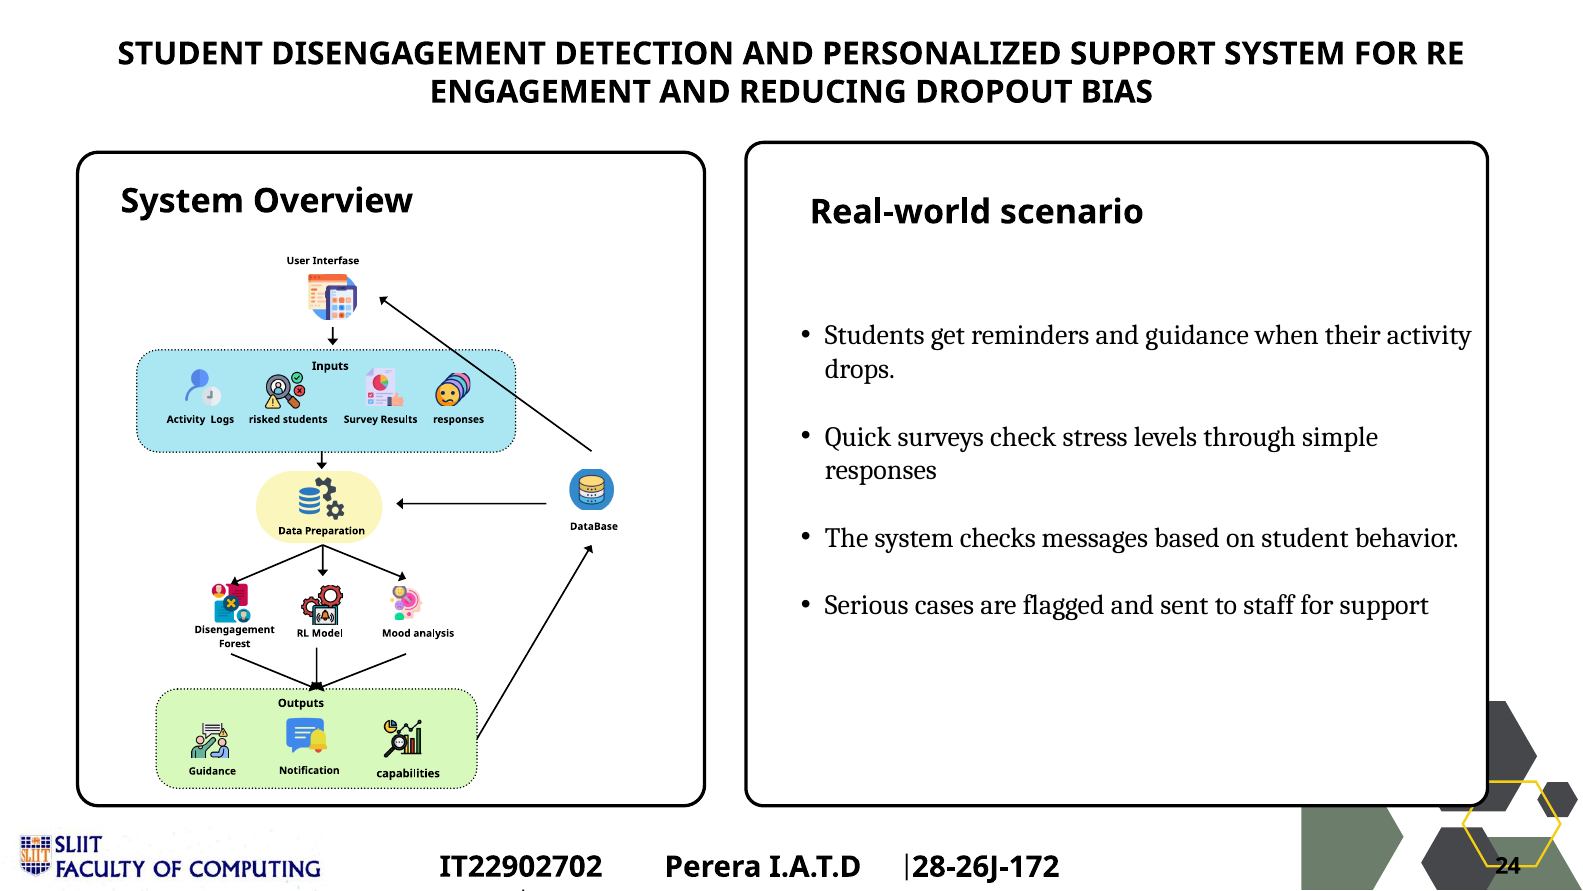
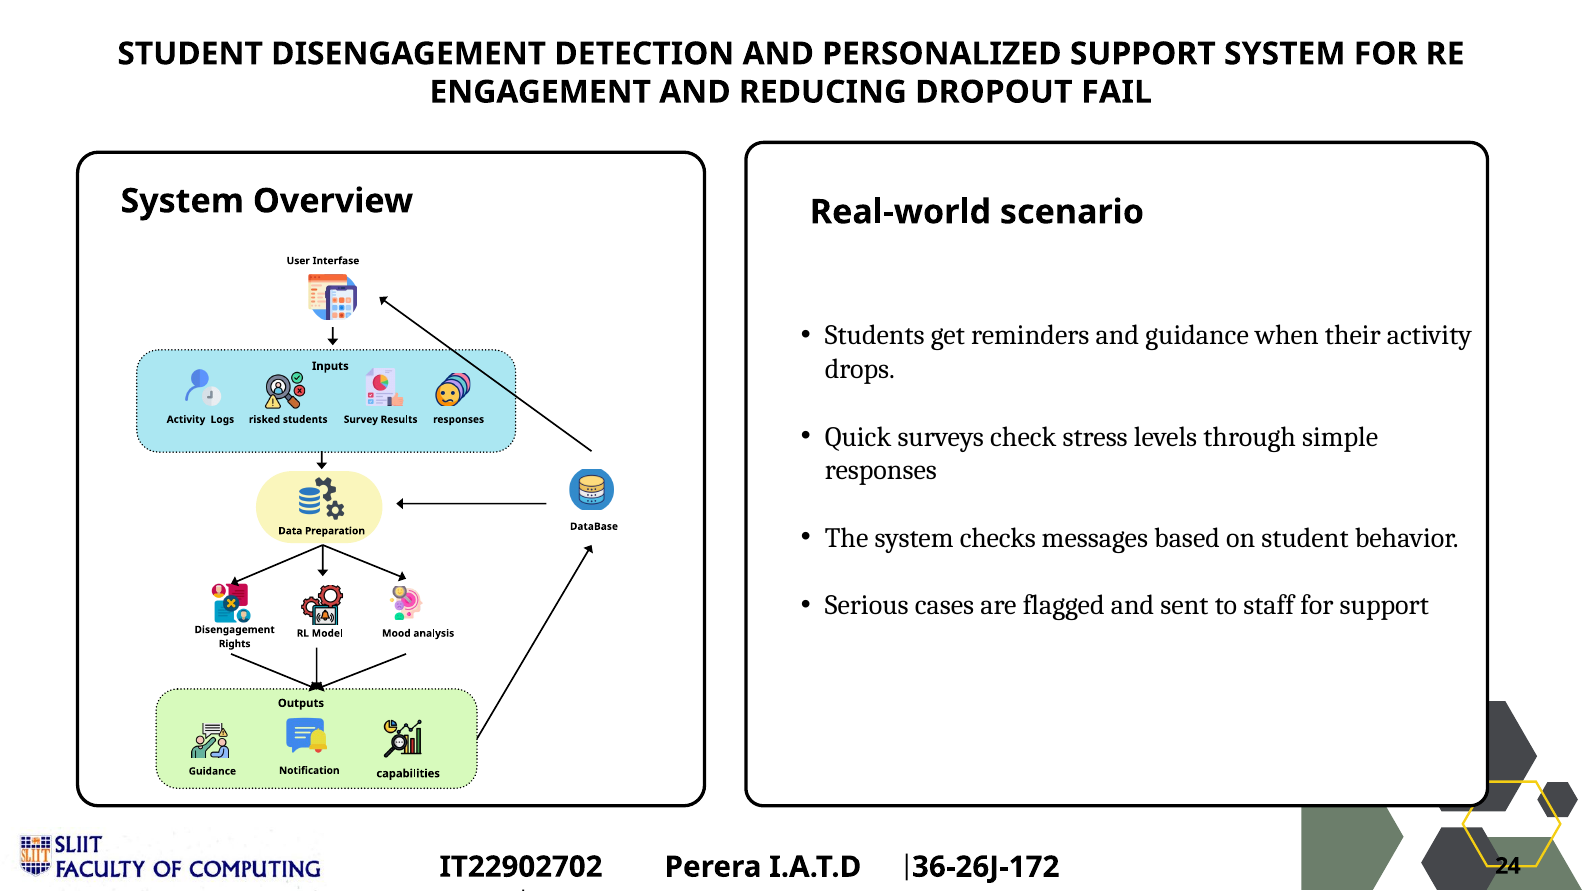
BIAS: BIAS -> FAIL (1117, 92)
Forest: Forest -> Rights (235, 643)
28-26J-172: 28-26J-172 -> 36-26J-172 (986, 866)
